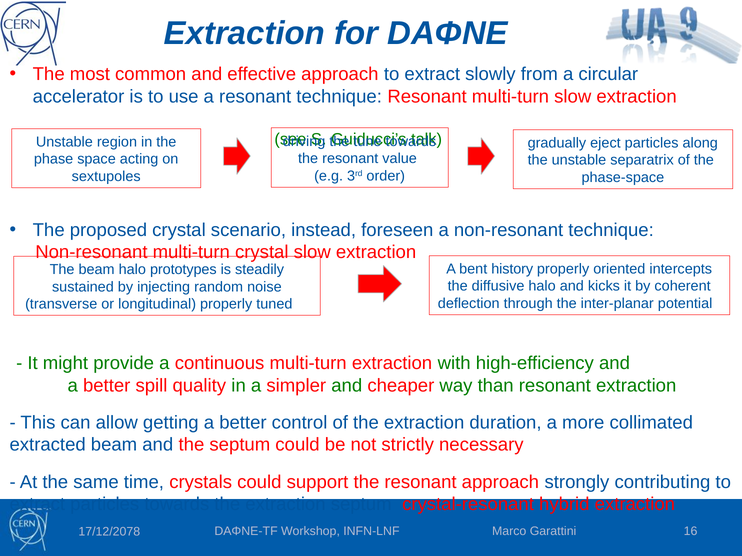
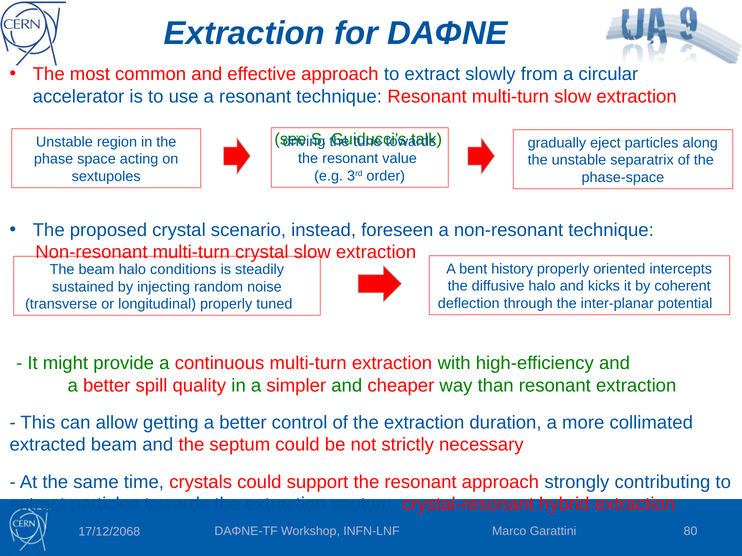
prototypes: prototypes -> conditions (183, 270)
17/12/2078: 17/12/2078 -> 17/12/2068 (109, 532)
16: 16 -> 80 (691, 531)
